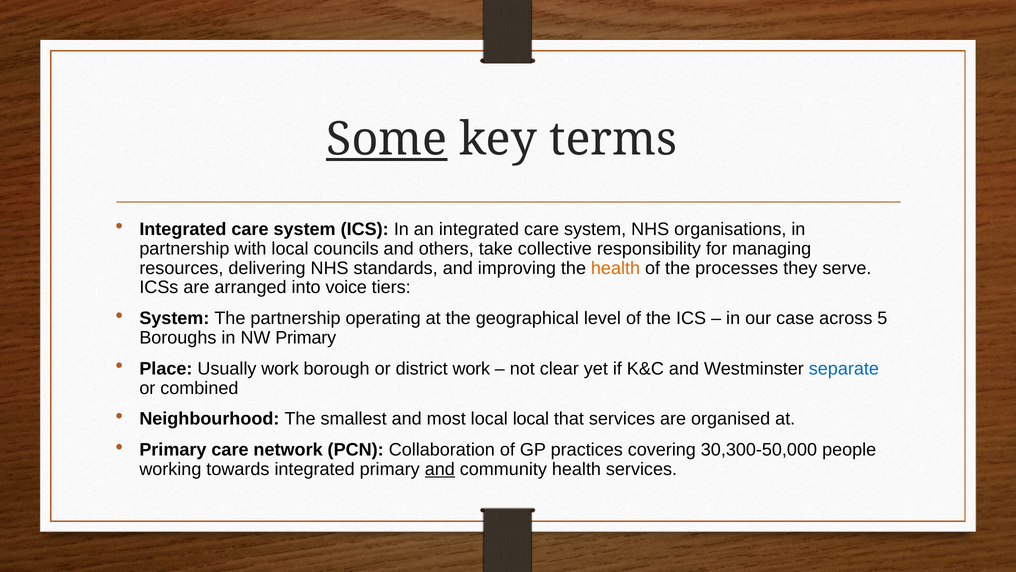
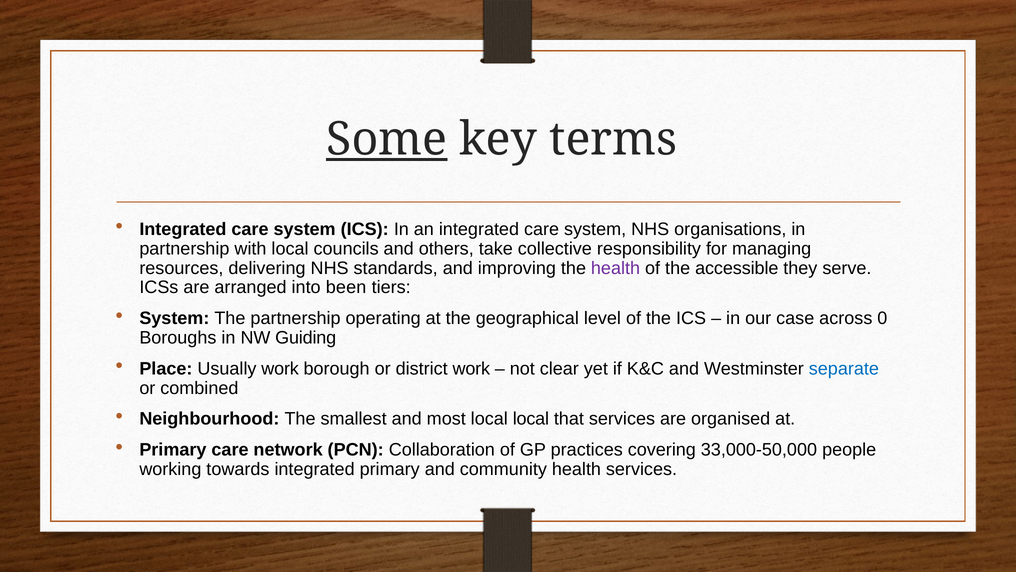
health colour: orange -> purple (616, 268)
processes: processes -> accessible (737, 268)
voice: voice -> been (346, 287)
5: 5 -> 0 (882, 318)
NW Primary: Primary -> Guiding (306, 338)
30,300-50,000: 30,300-50,000 -> 33,000-50,000 (759, 450)
and underline: present -> none (440, 469)
